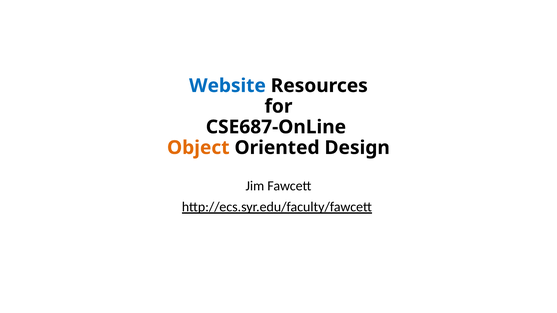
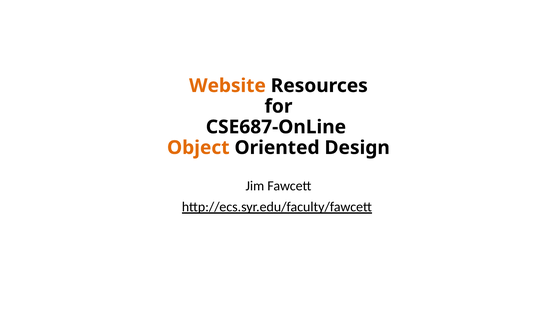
Website colour: blue -> orange (227, 86)
